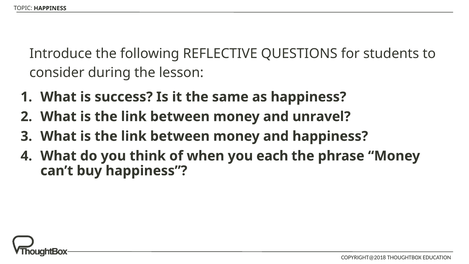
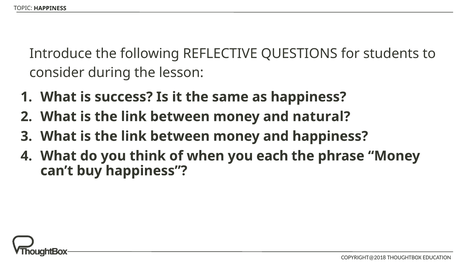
unravel: unravel -> natural (321, 117)
